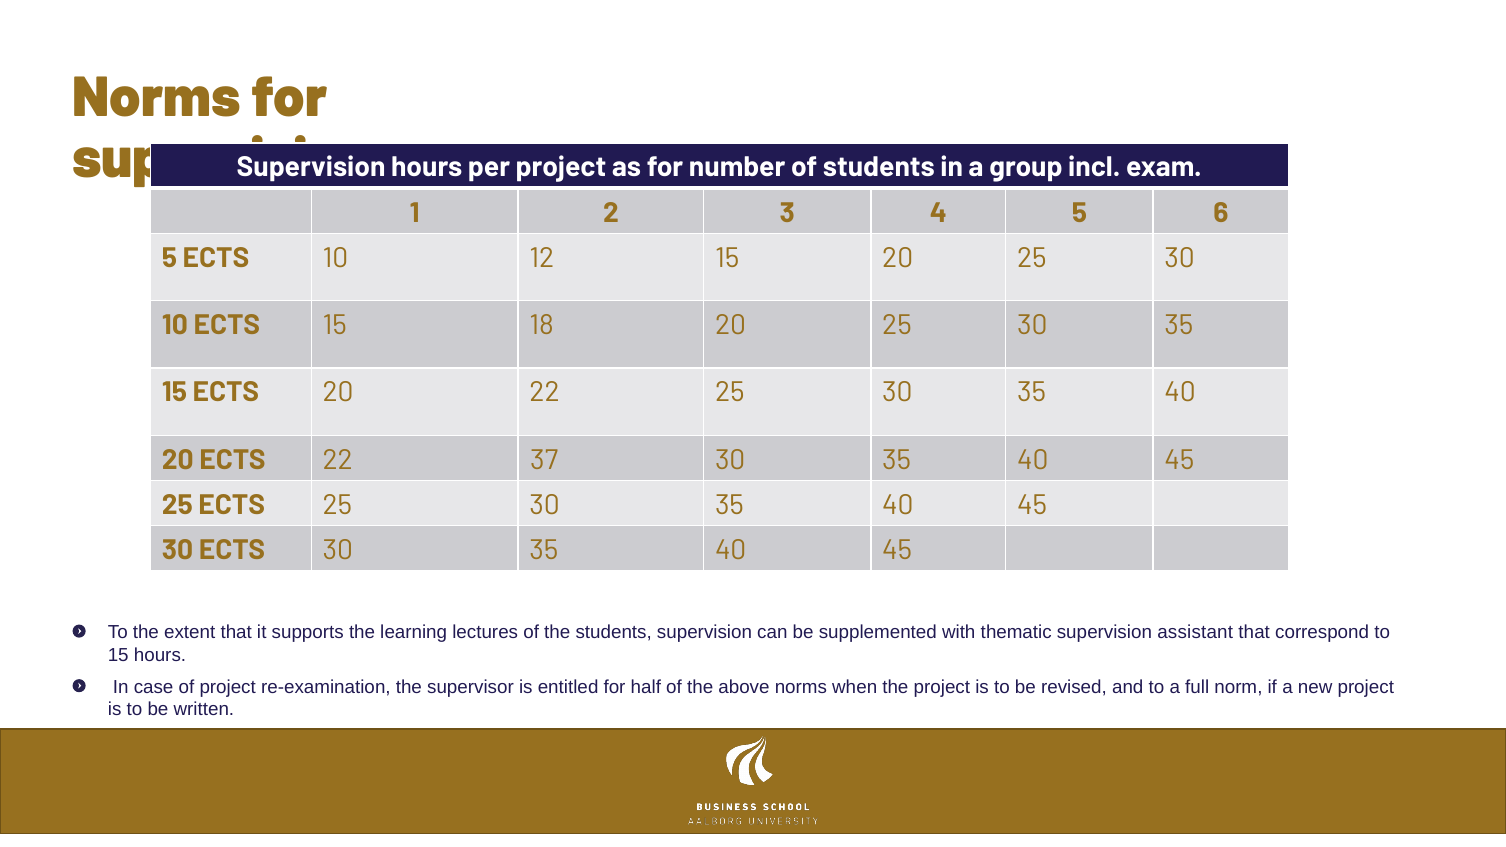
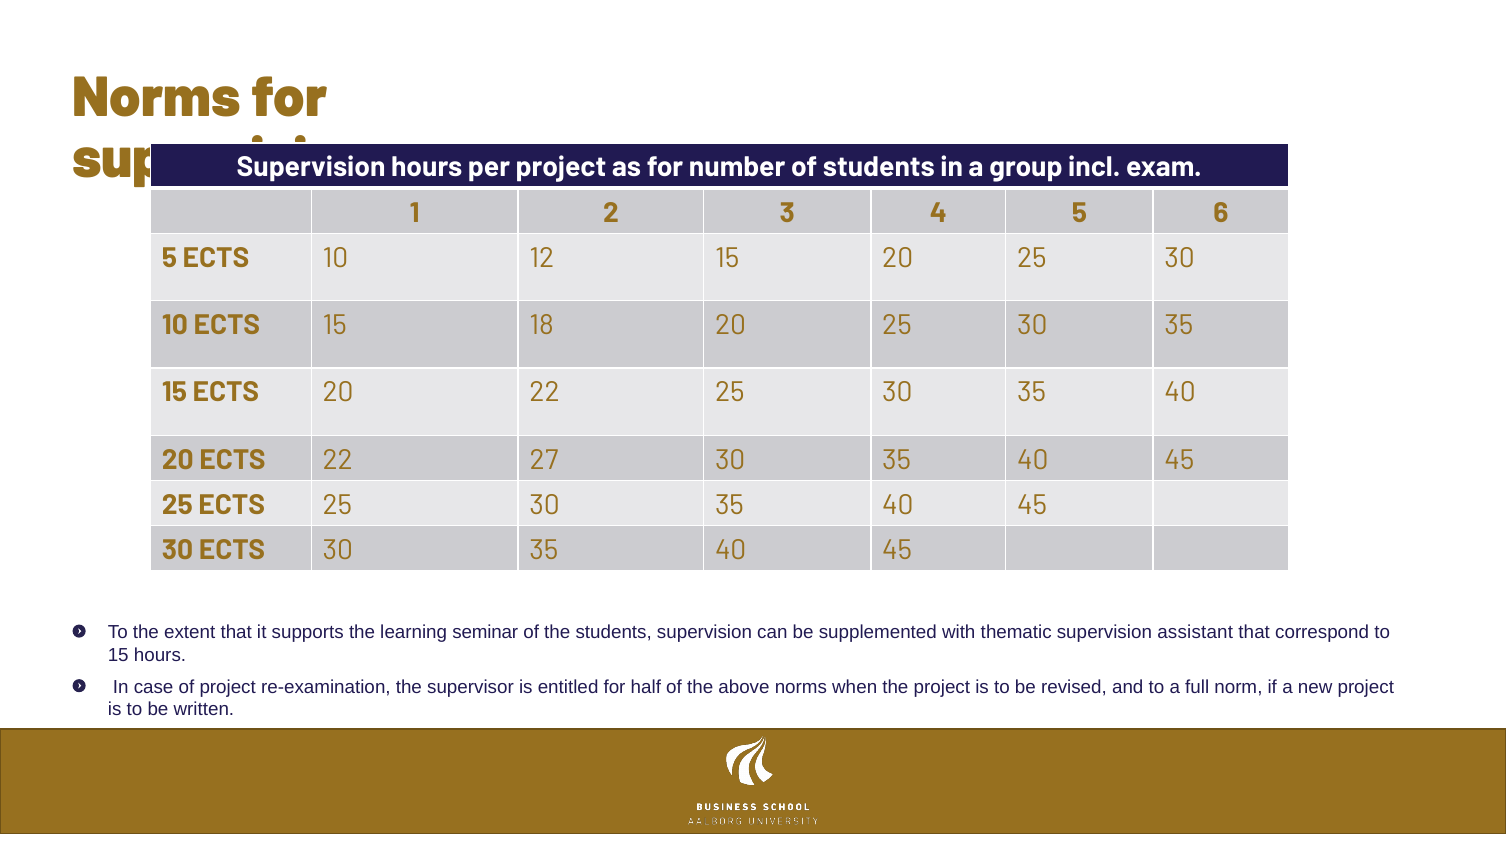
37: 37 -> 27 (544, 460)
lectures: lectures -> seminar (485, 633)
